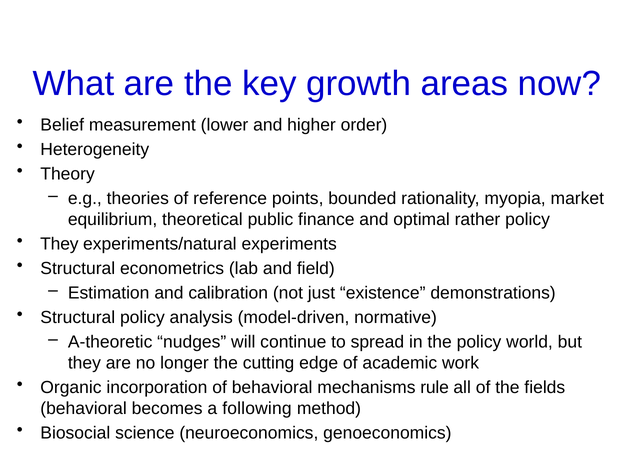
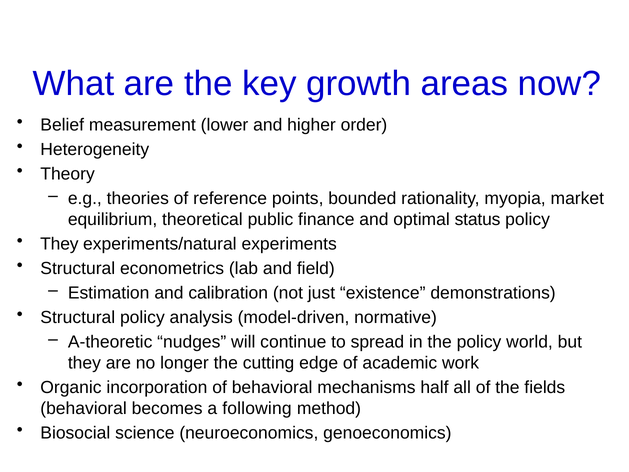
rather: rather -> status (478, 219)
rule: rule -> half (434, 387)
